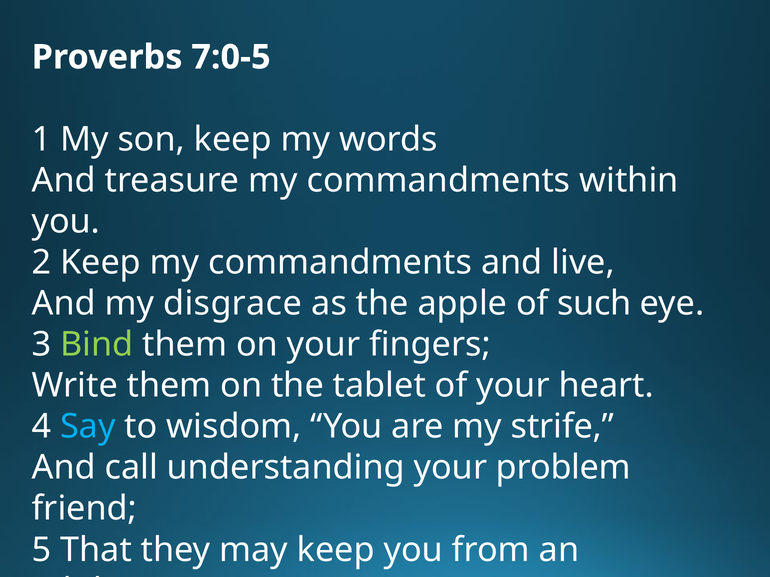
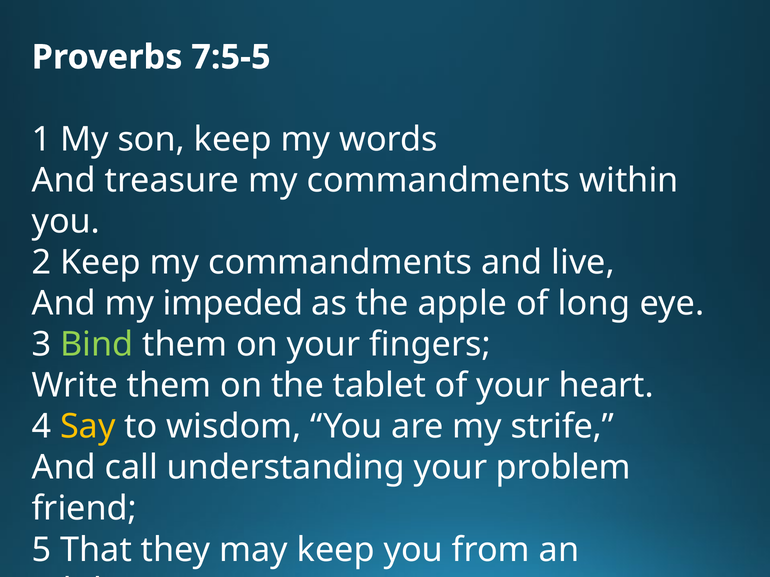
7:0-5: 7:0-5 -> 7:5-5 (231, 57)
disgrace: disgrace -> impeded (233, 304)
such: such -> long (594, 304)
Say colour: light blue -> yellow (88, 427)
